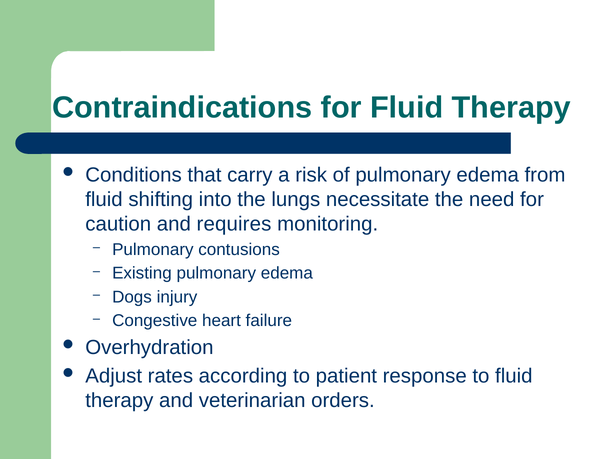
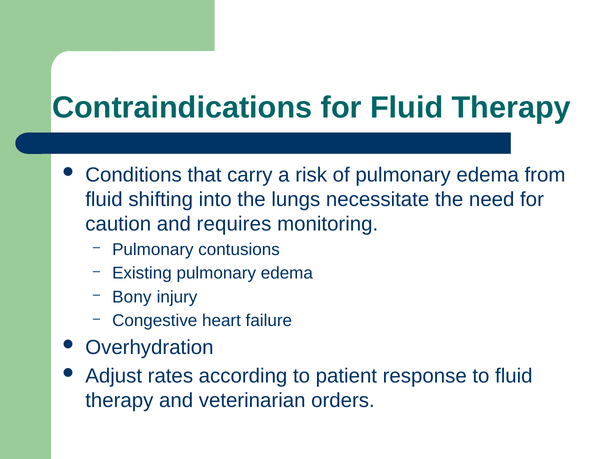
Dogs: Dogs -> Bony (132, 297)
